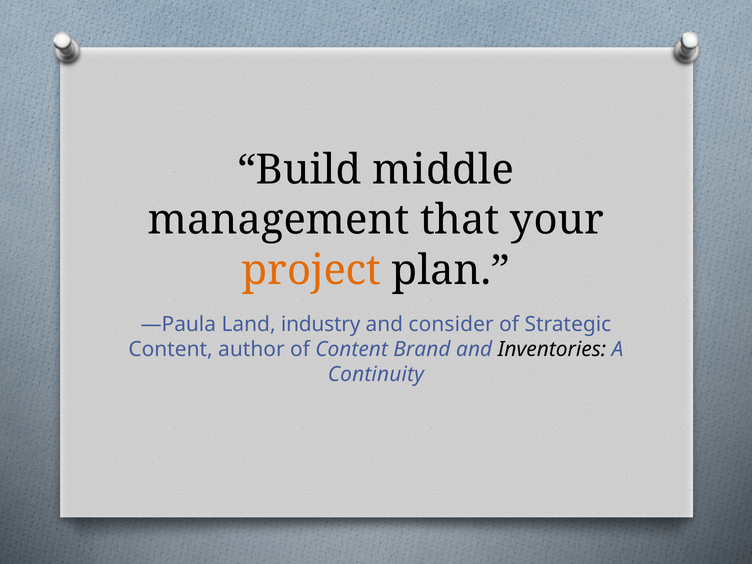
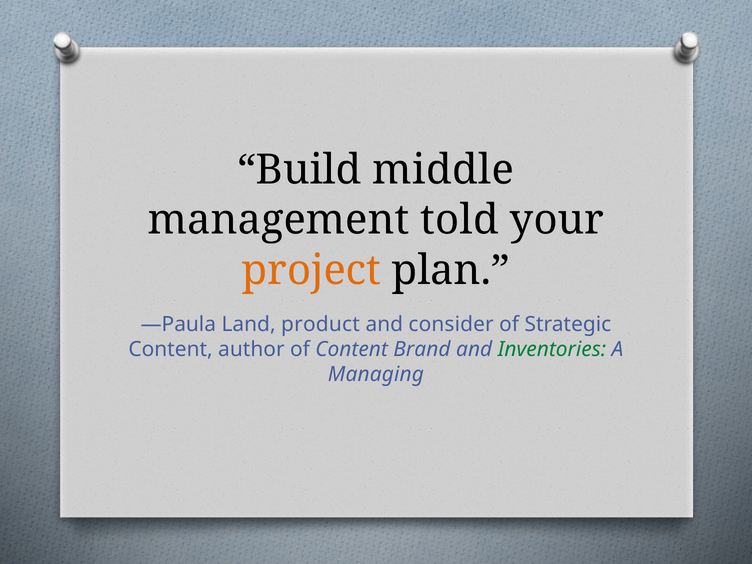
that: that -> told (459, 220)
industry: industry -> product (320, 324)
Inventories colour: black -> green (552, 349)
Continuity: Continuity -> Managing (376, 374)
